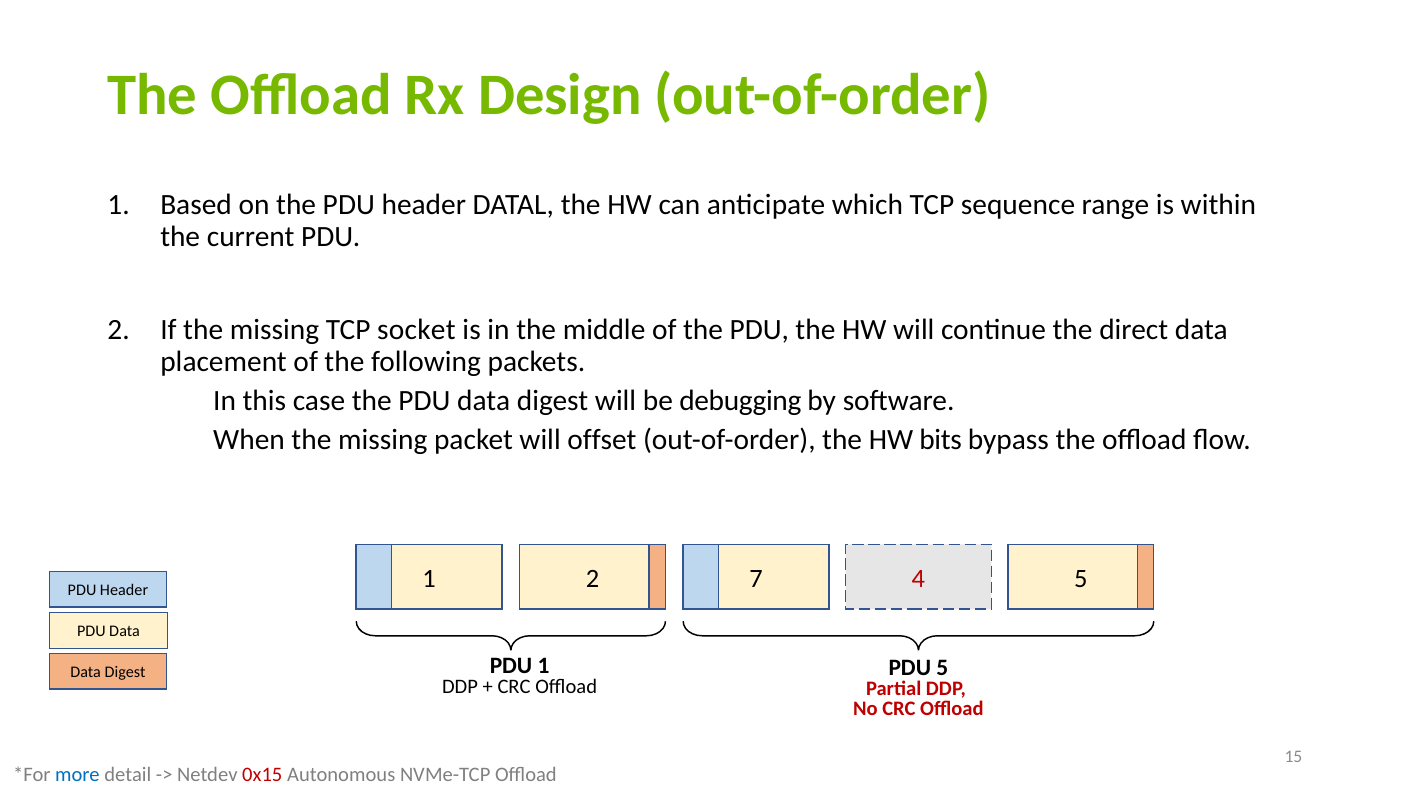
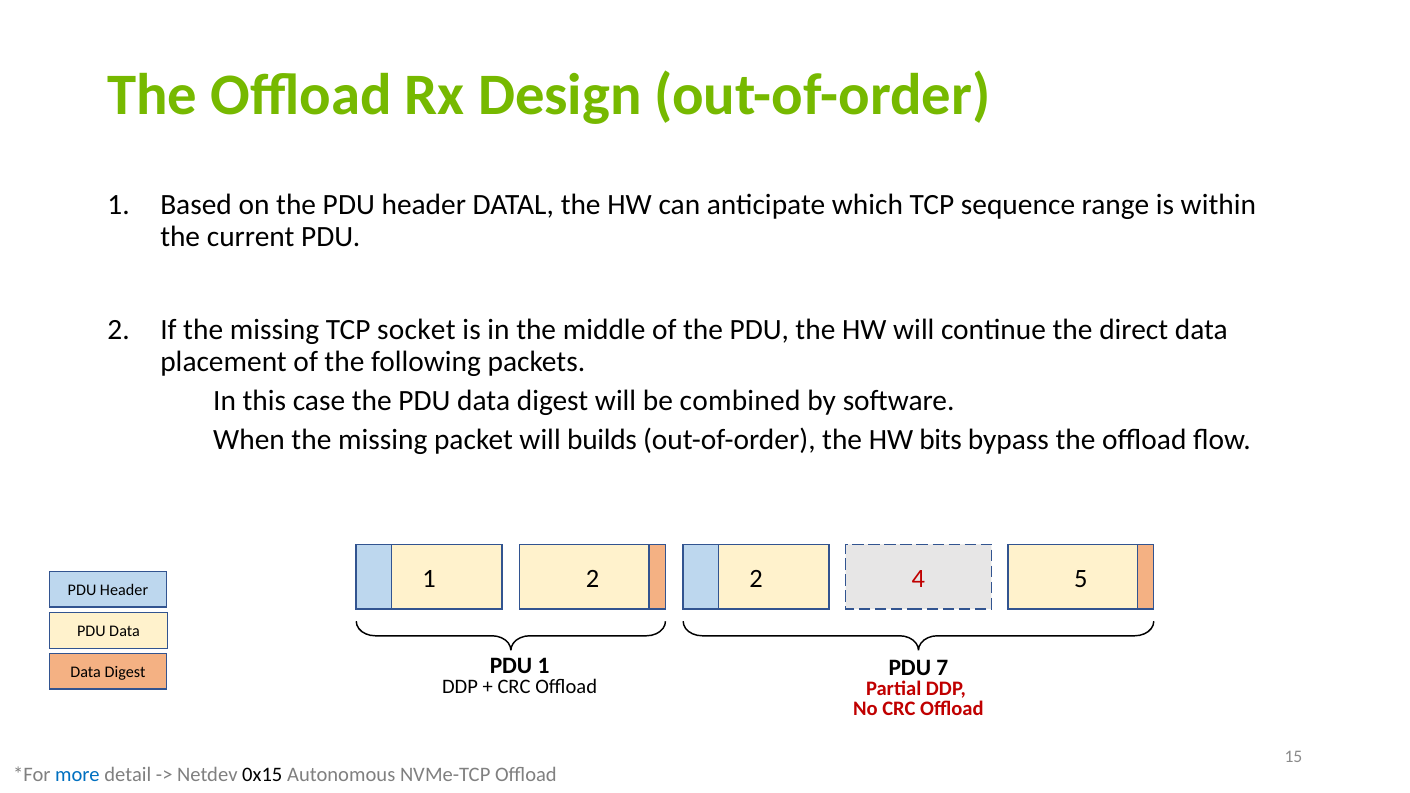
debugging: debugging -> combined (740, 401)
offset: offset -> builds (602, 440)
2 7: 7 -> 2 (756, 579)
PDU 5: 5 -> 7 (942, 668)
0x15 colour: red -> black (262, 775)
